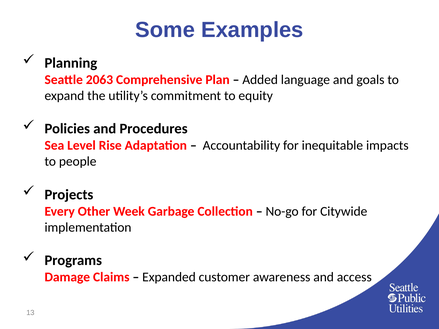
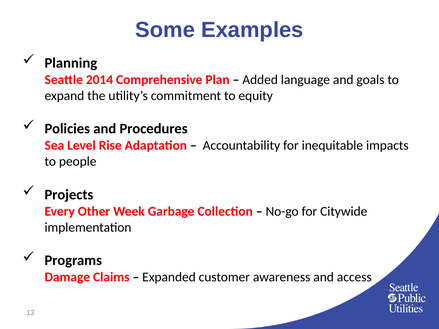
2063: 2063 -> 2014 (99, 80)
